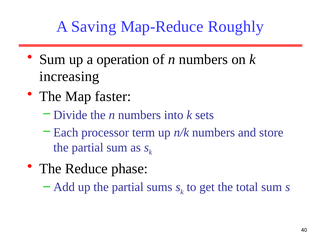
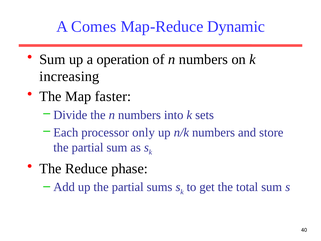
Saving: Saving -> Comes (94, 27)
Roughly: Roughly -> Dynamic (236, 27)
term: term -> only (144, 132)
